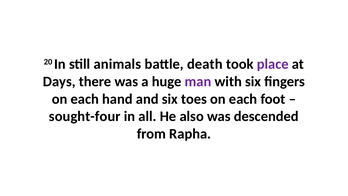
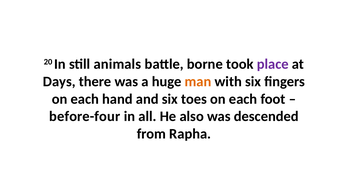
death: death -> borne (205, 64)
man colour: purple -> orange (198, 81)
sought-four: sought-four -> before-four (85, 116)
